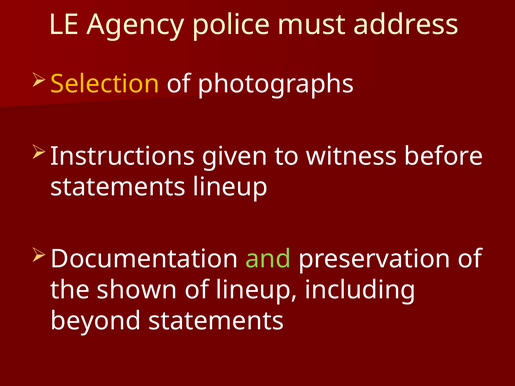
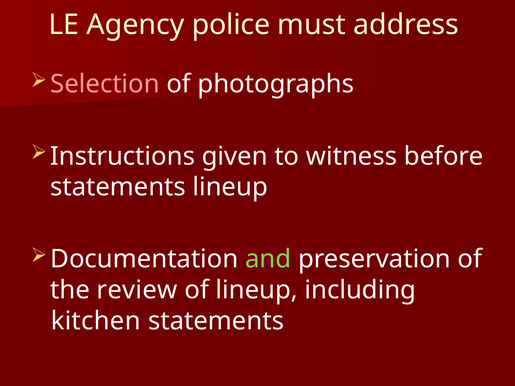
Selection colour: yellow -> pink (105, 84)
shown: shown -> review (137, 290)
beyond: beyond -> kitchen (96, 321)
